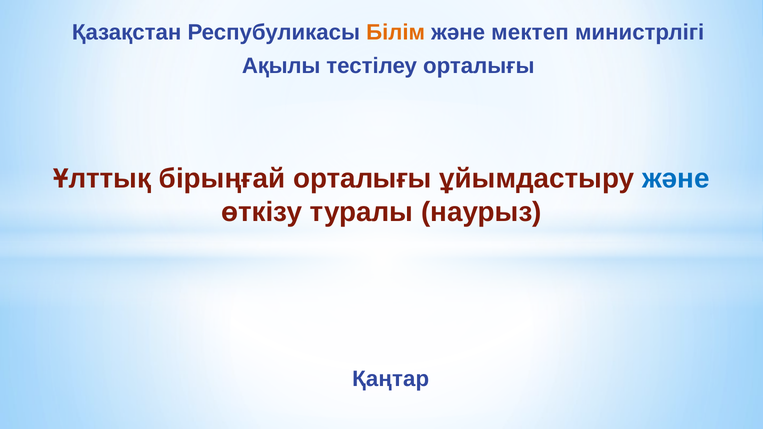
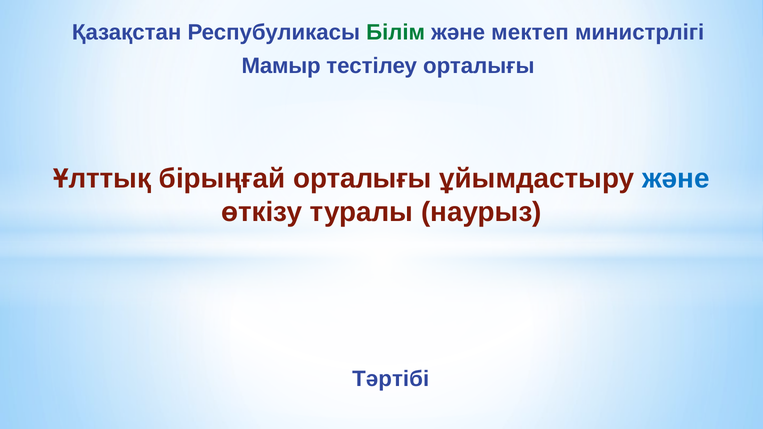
Білім colour: orange -> green (396, 32)
Ақылы: Ақылы -> Мамыр (281, 66)
Қаңтар: Қаңтар -> Тәртібі (391, 379)
